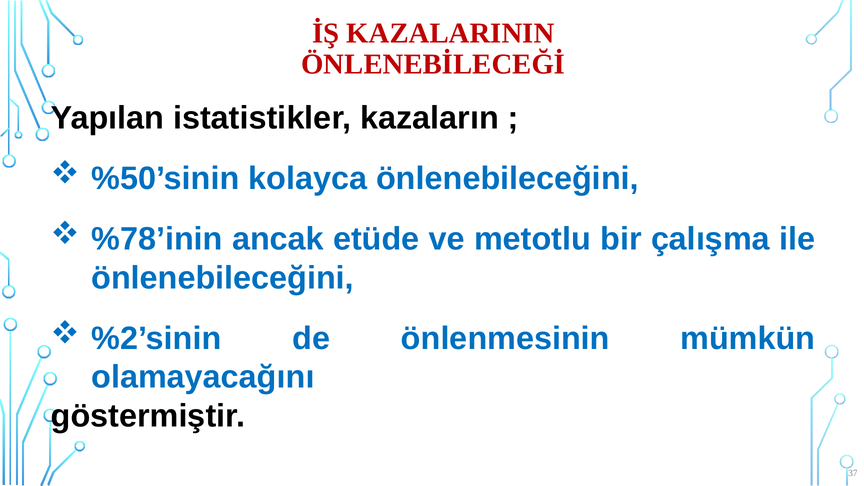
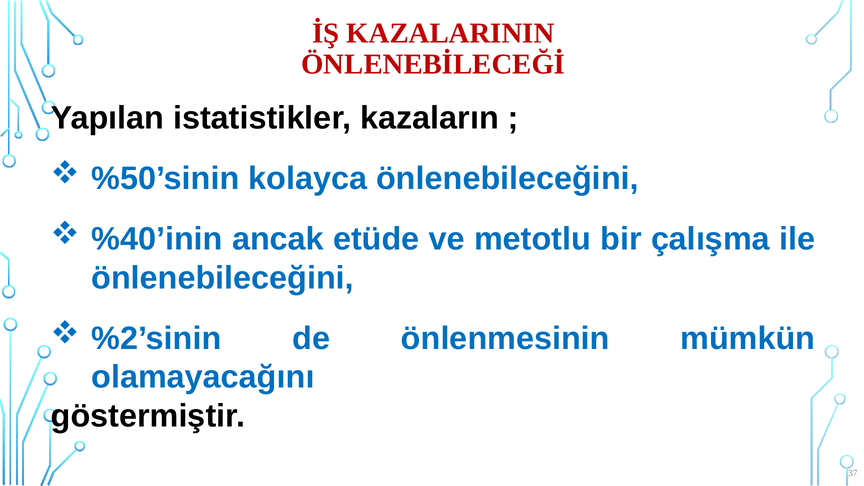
%78’inin: %78’inin -> %40’inin (157, 239)
